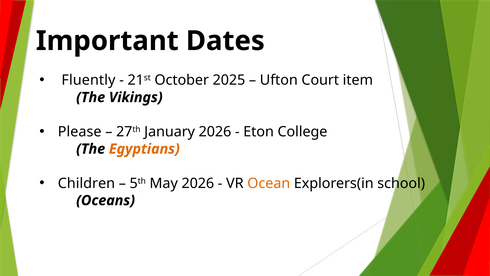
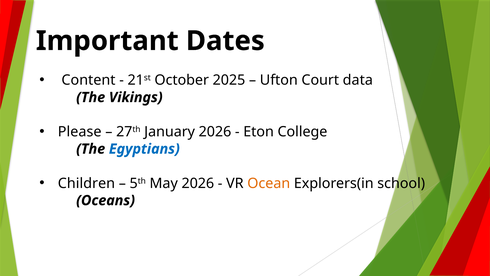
Fluently: Fluently -> Content (88, 80)
item: item -> data (358, 80)
Egyptians colour: orange -> blue (144, 149)
